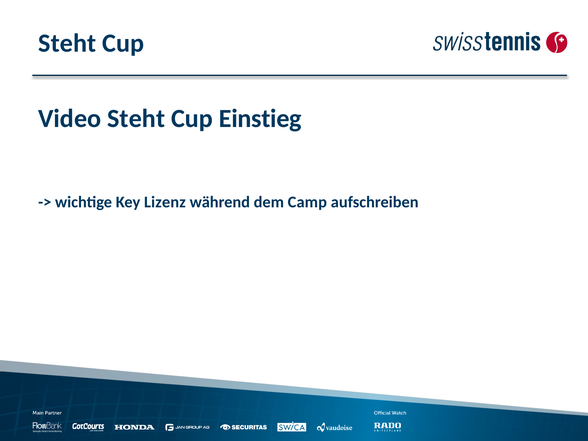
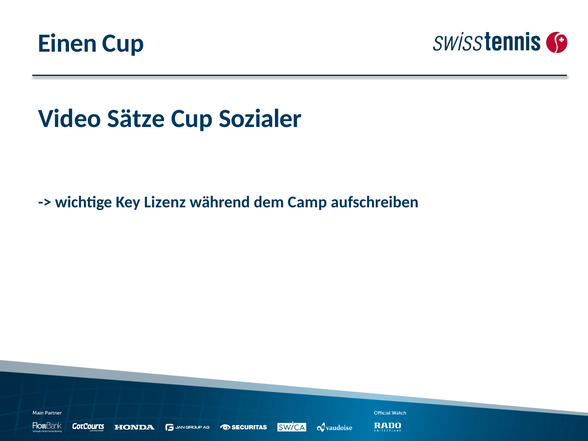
Steht: Steht -> Einen (67, 43)
Video Steht: Steht -> Sätze (136, 118)
Einstieg: Einstieg -> Sozialer (260, 118)
